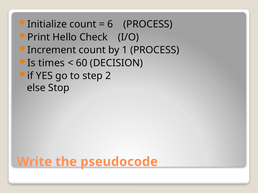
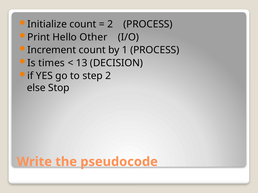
6: 6 -> 2 (110, 24)
Check: Check -> Other (93, 37)
60: 60 -> 13 (82, 63)
